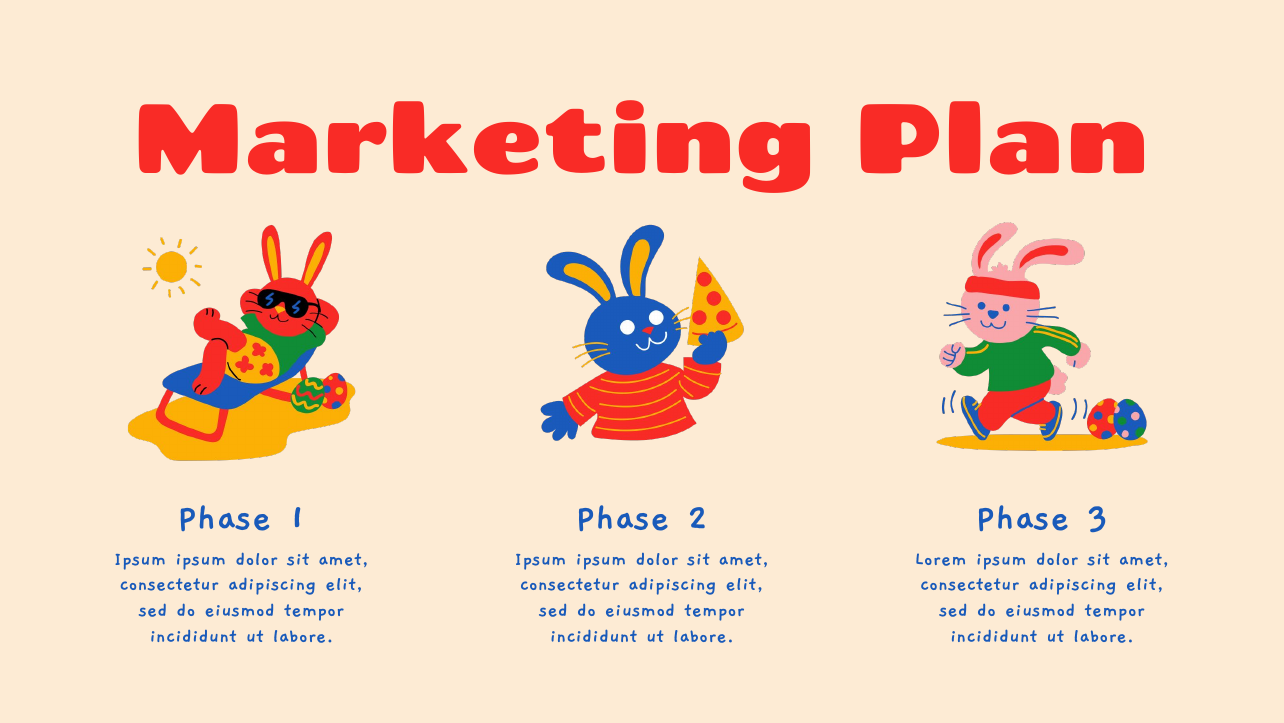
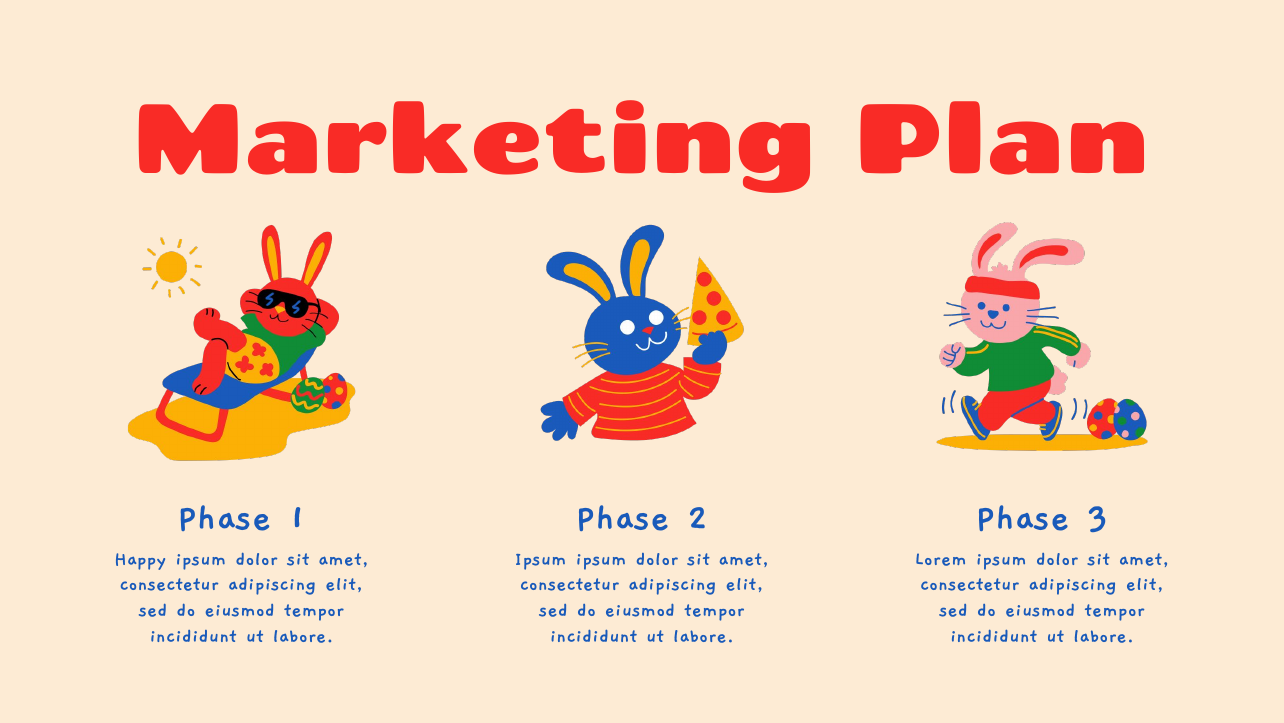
Ipsum: Ipsum -> Happy (140, 558)
